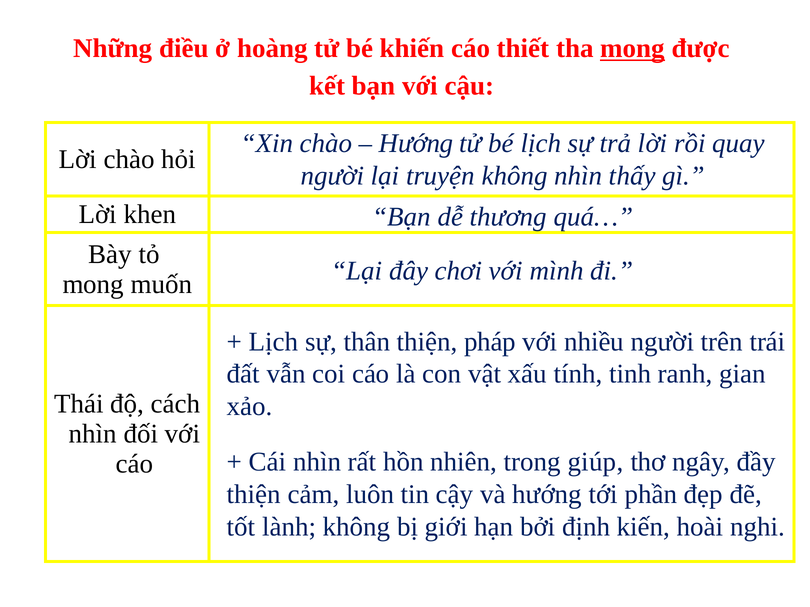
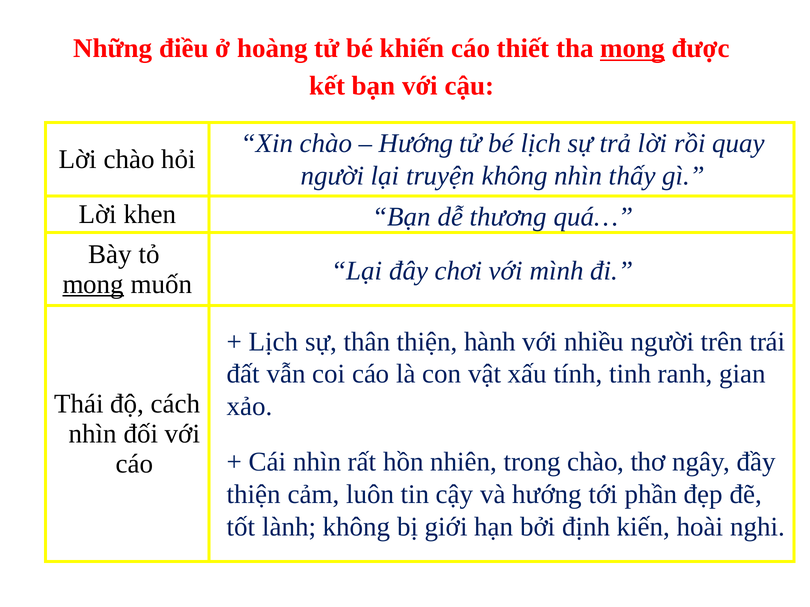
mong underline: none -> present (93, 284)
pháp: pháp -> hành (490, 342)
trong giúp: giúp -> chào (596, 462)
